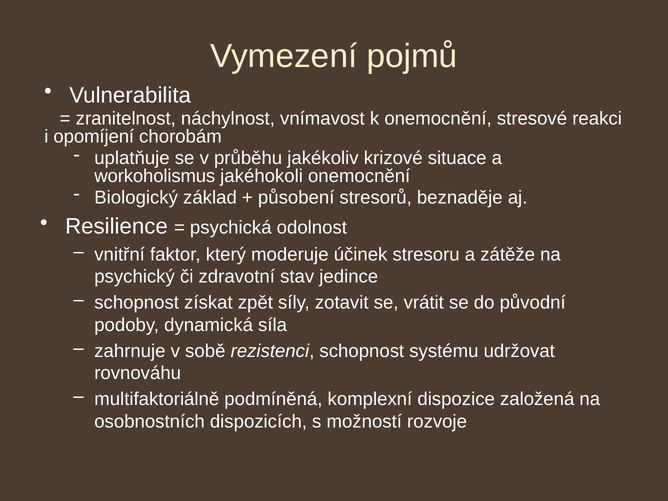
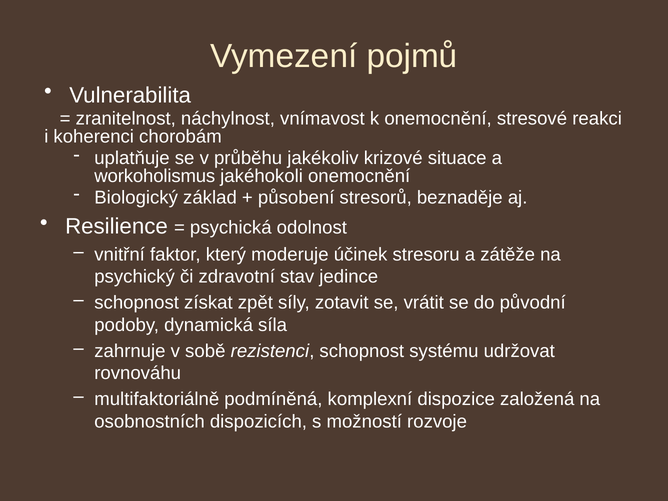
opomíjení: opomíjení -> koherenci (94, 137)
